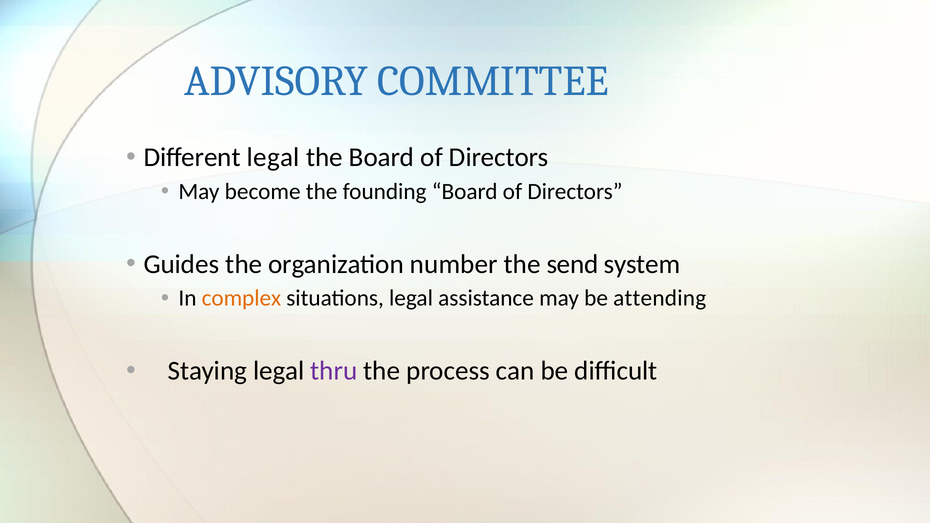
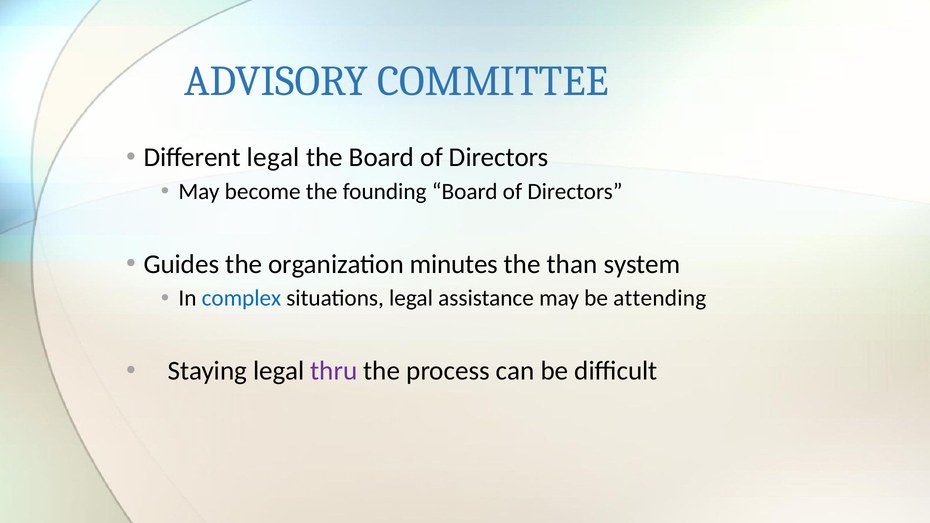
number: number -> minutes (454, 264)
send: send -> than (572, 264)
complex colour: orange -> blue (241, 298)
